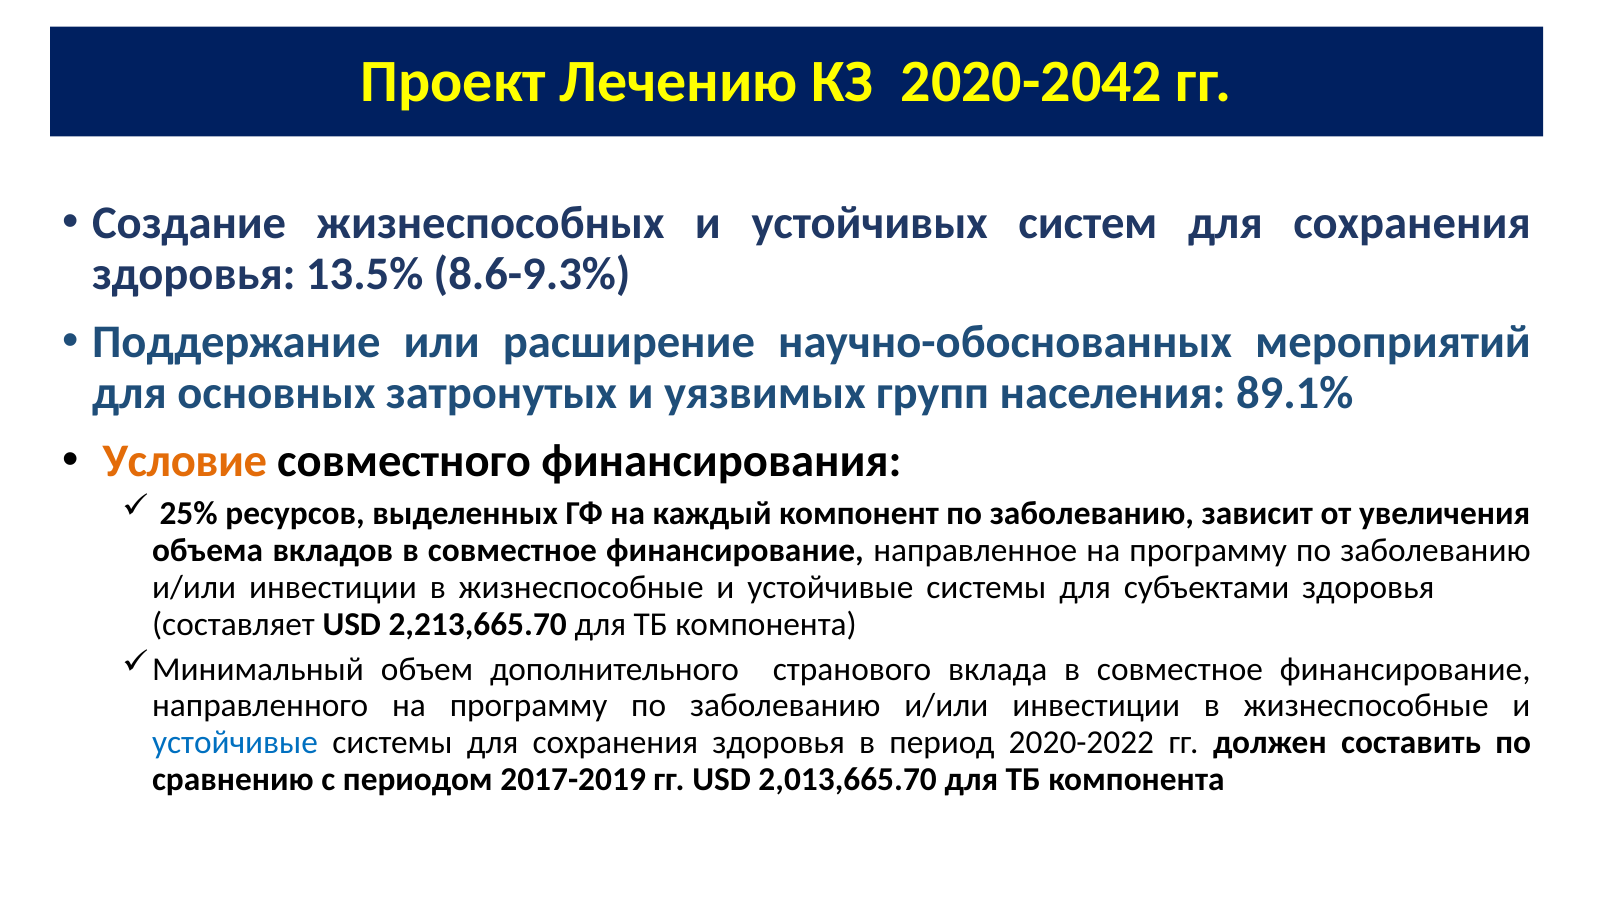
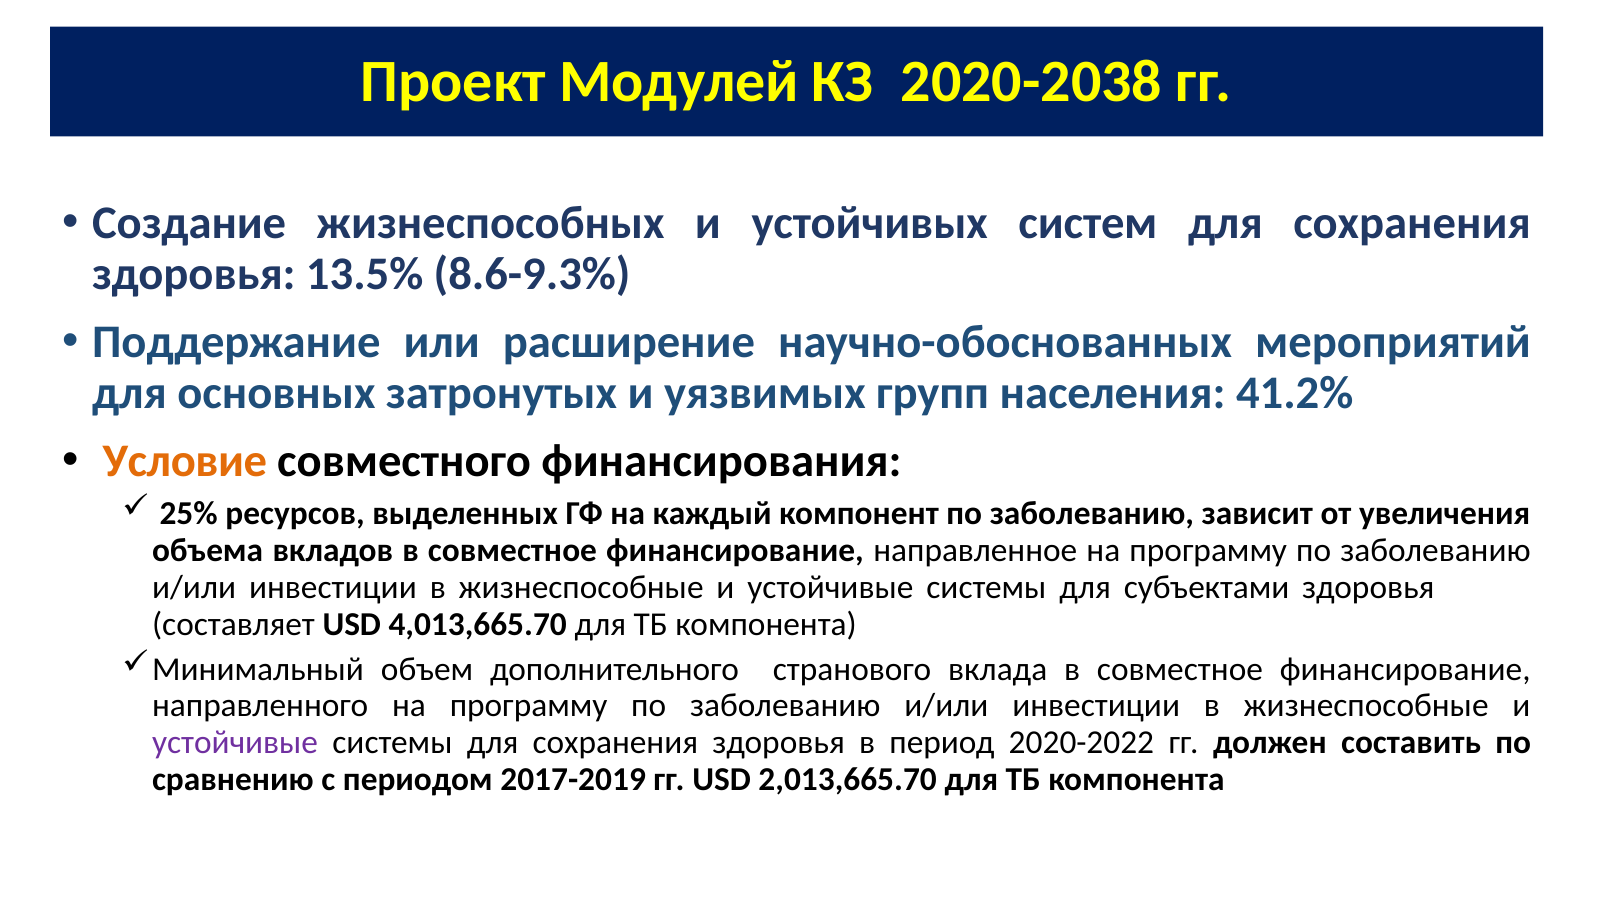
Лечению: Лечению -> Модулей (679, 81)
2020-2042: 2020-2042 -> 2020-2038 (1031, 81)
89.1%: 89.1% -> 41.2% (1295, 393)
2,213,665.70: 2,213,665.70 -> 4,013,665.70 (478, 624)
устойчивые colour: blue -> purple (235, 743)
